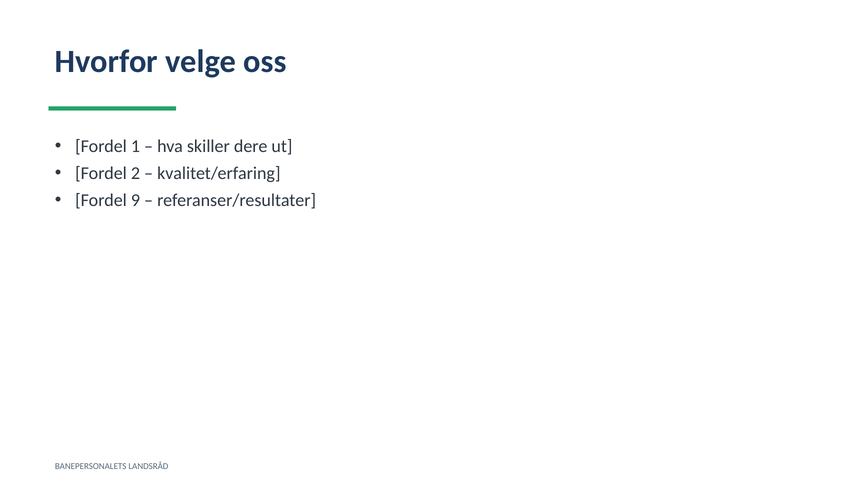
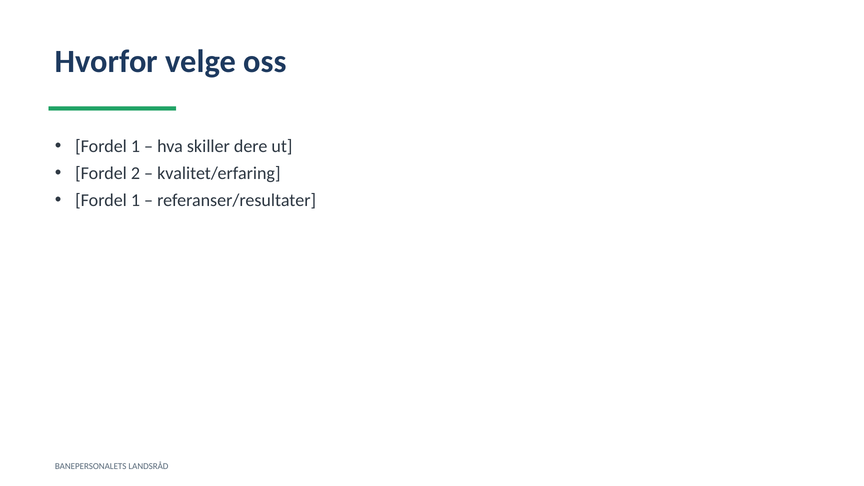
9: 9 -> 1 (135, 200)
